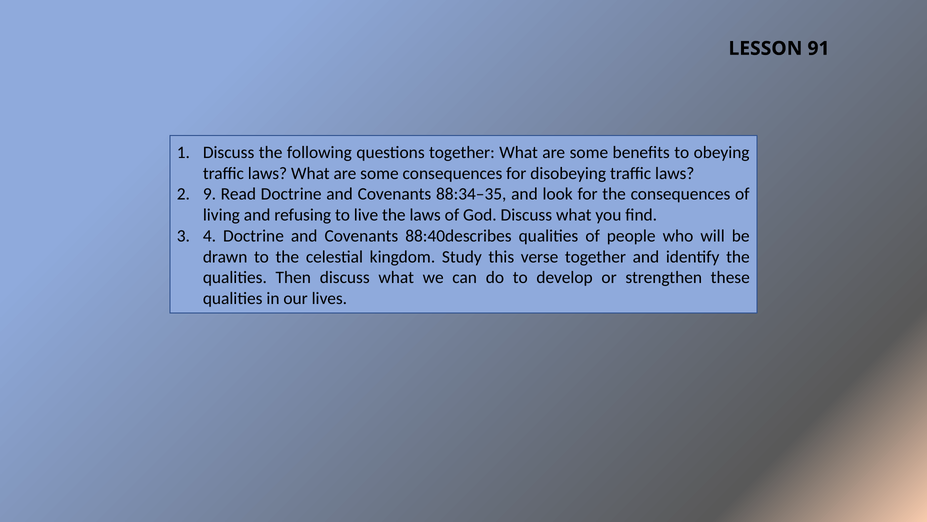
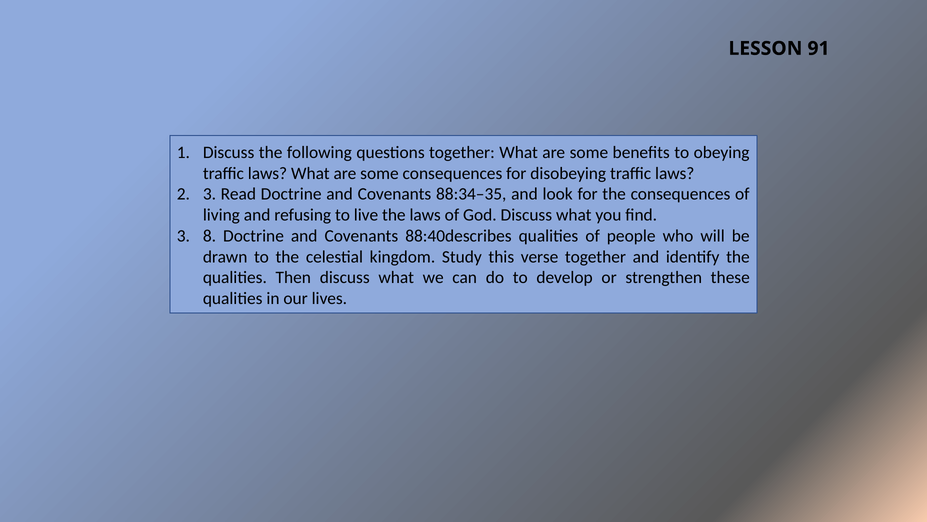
2 9: 9 -> 3 (209, 194)
4: 4 -> 8 (209, 236)
